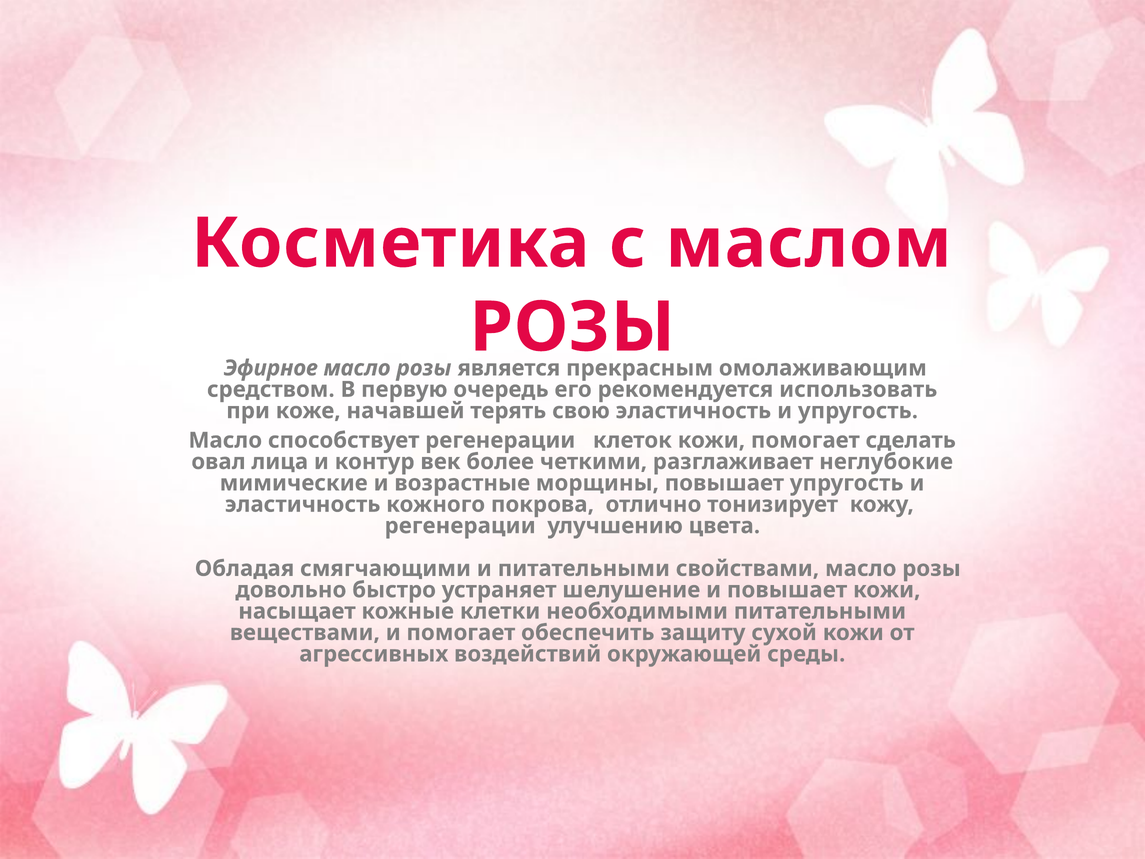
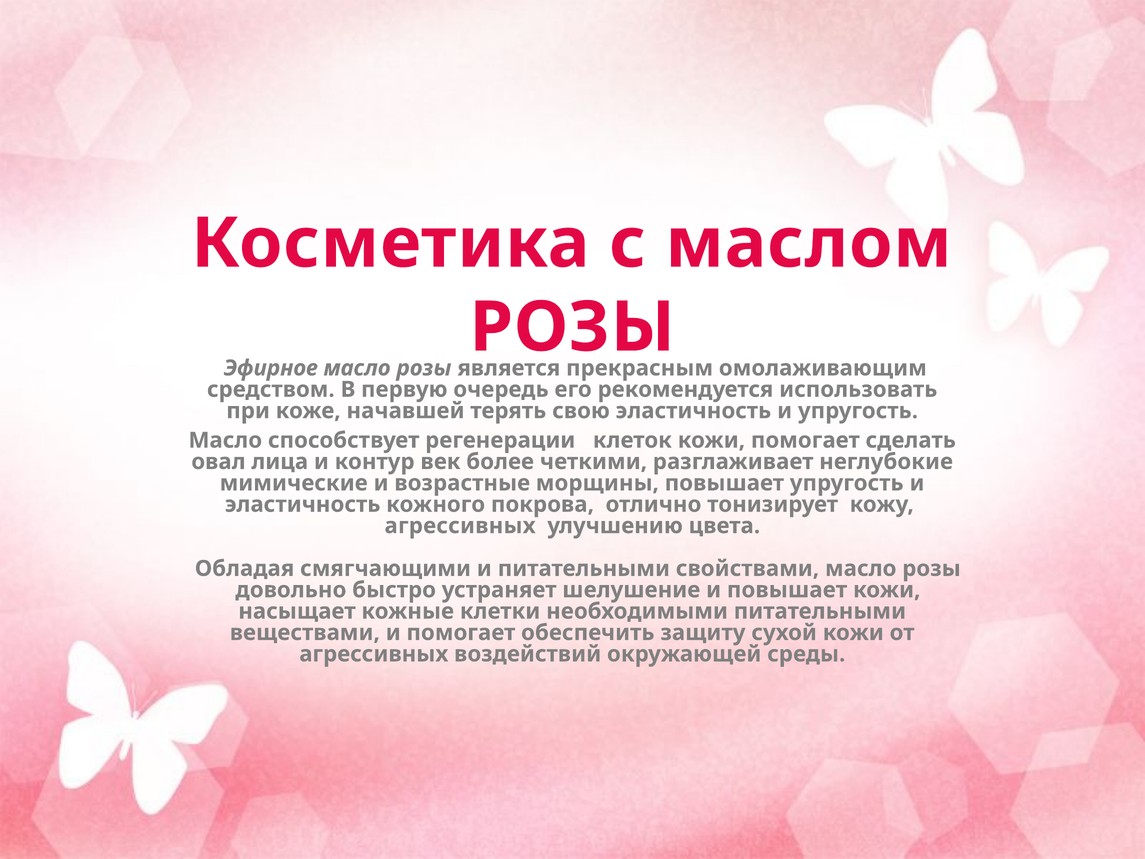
регенерации: регенерации -> агрессивных (460, 526)
